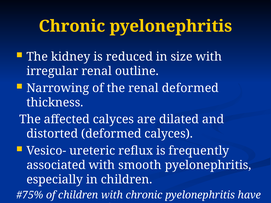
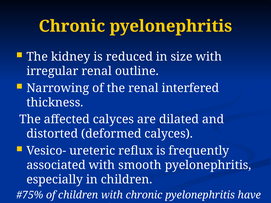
renal deformed: deformed -> interfered (190, 88)
